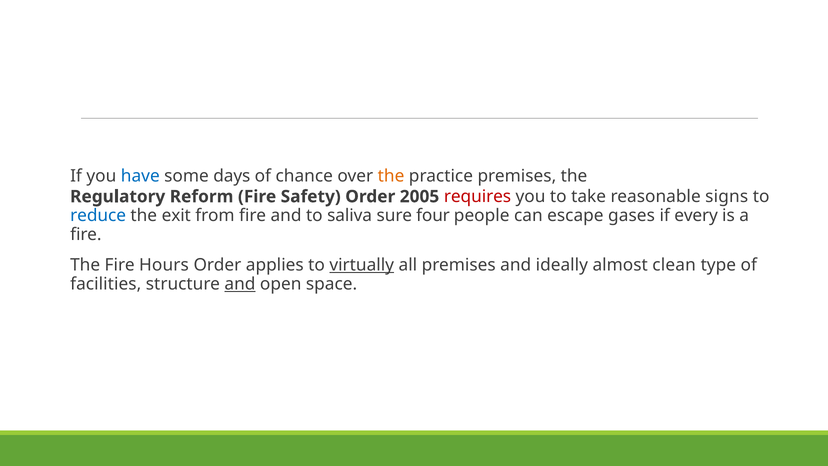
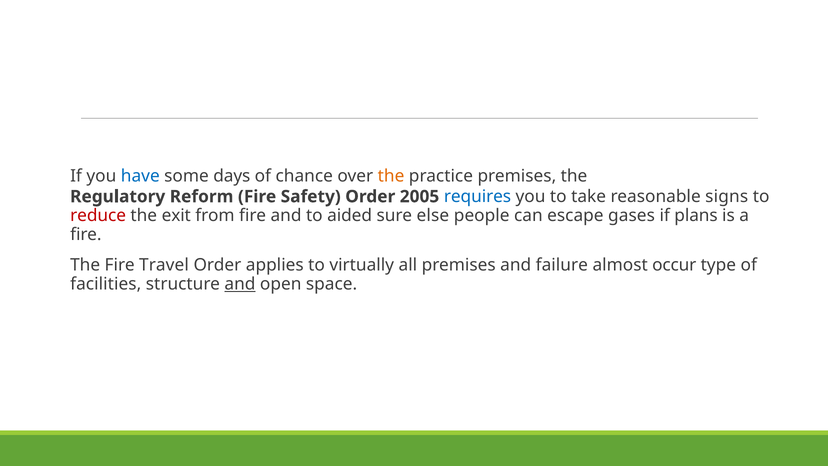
requires colour: red -> blue (478, 196)
reduce colour: blue -> red (98, 216)
saliva: saliva -> aided (350, 216)
four: four -> else (433, 216)
every: every -> plans (696, 216)
Hours: Hours -> Travel (164, 265)
virtually underline: present -> none (362, 265)
ideally: ideally -> failure (562, 265)
clean: clean -> occur (674, 265)
